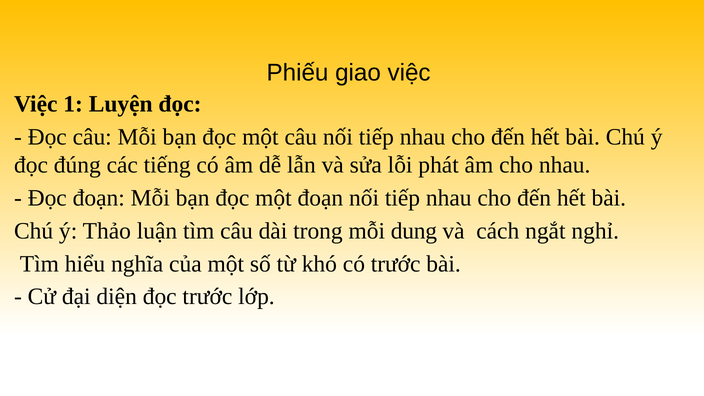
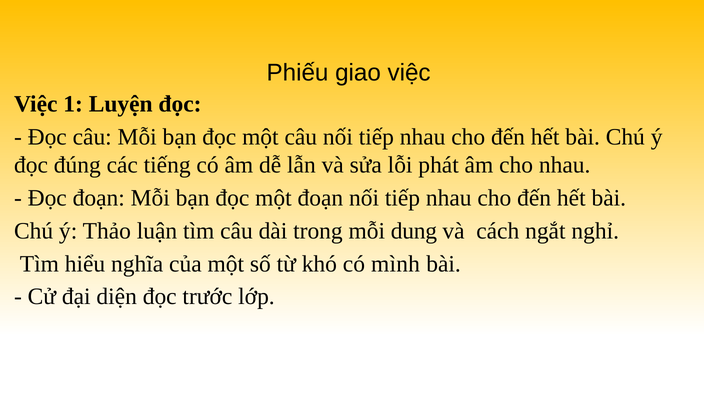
có trước: trước -> mình (396, 264)
